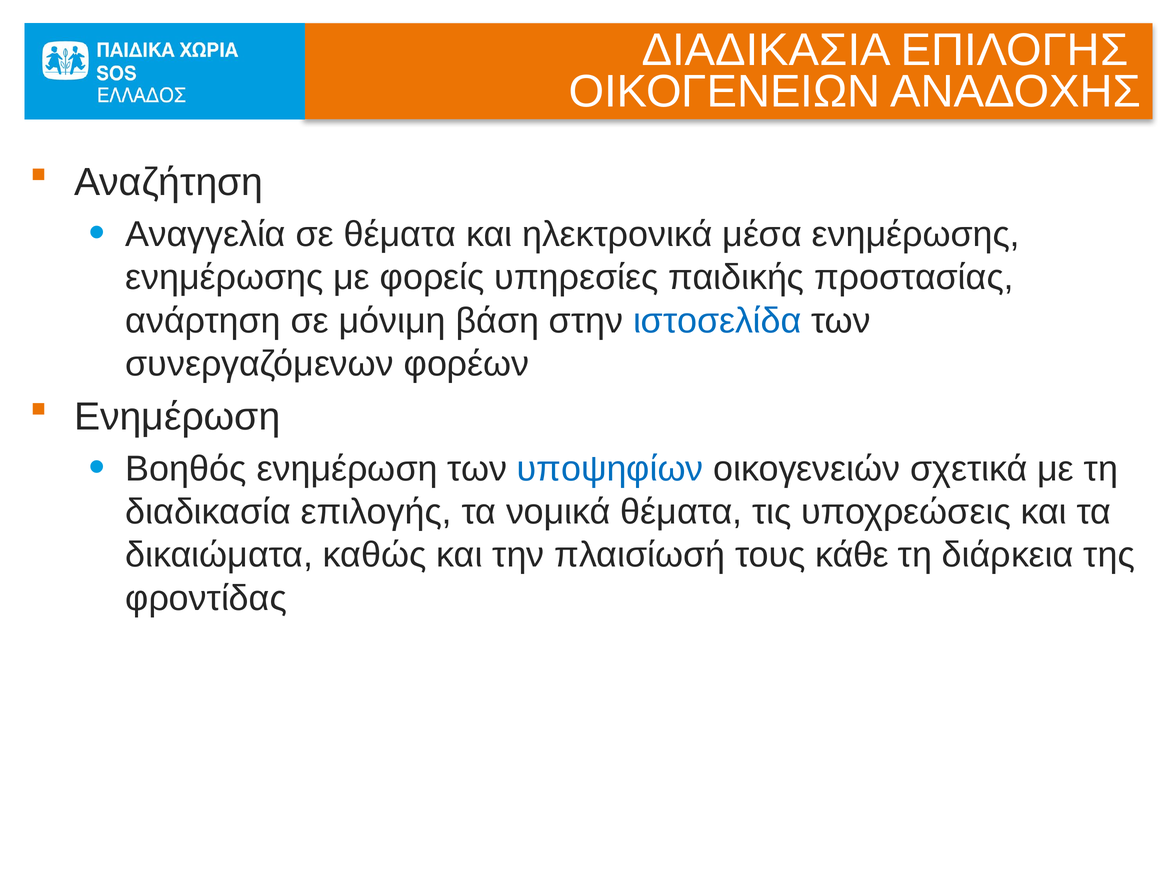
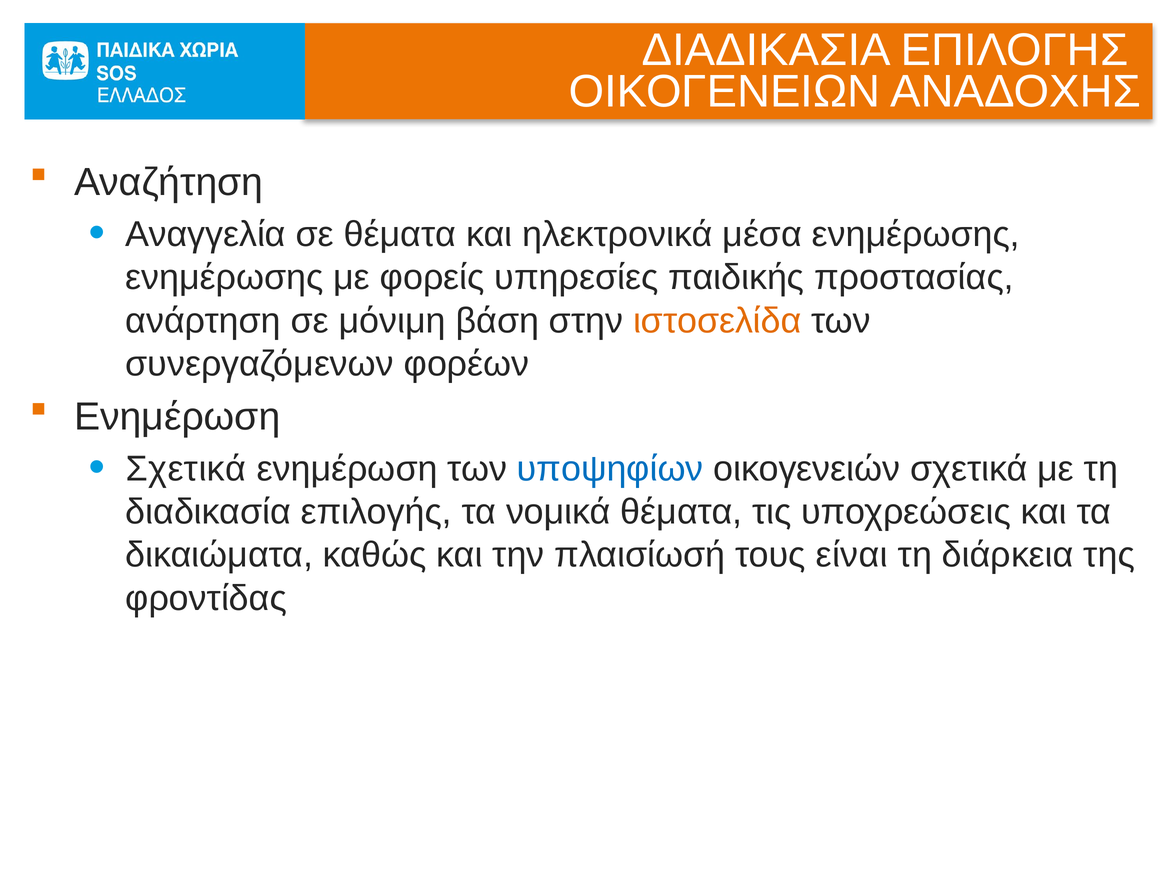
ιστοσελίδα colour: blue -> orange (717, 321)
Βοηθός: Βοηθός -> Σχετικά (186, 469)
κάθε: κάθε -> είναι (852, 555)
